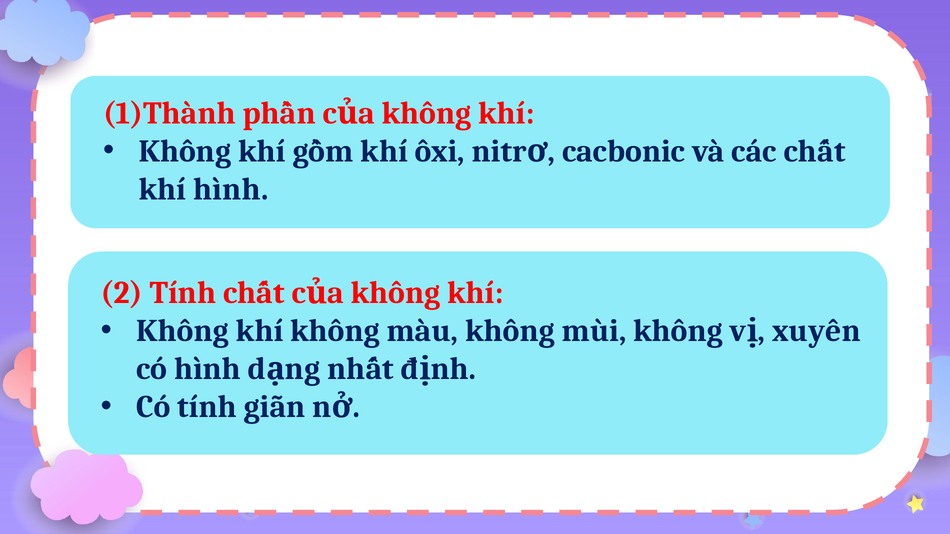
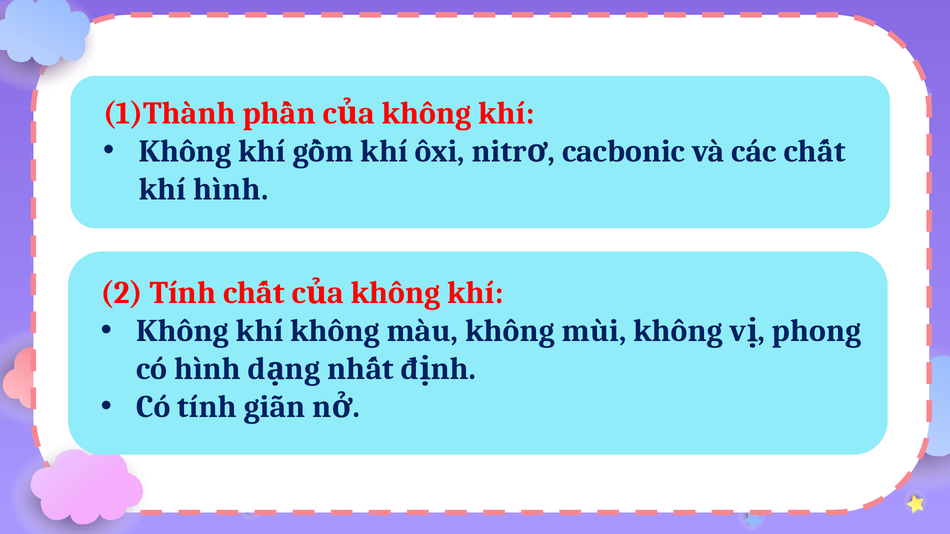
xuyên: xuyên -> phong (817, 331)
